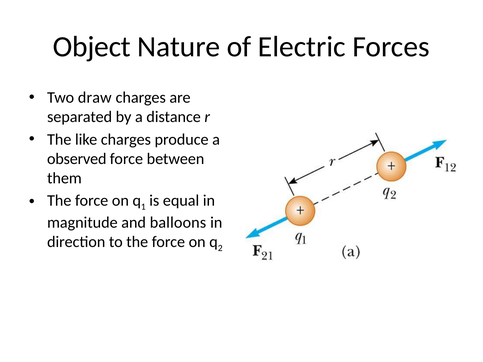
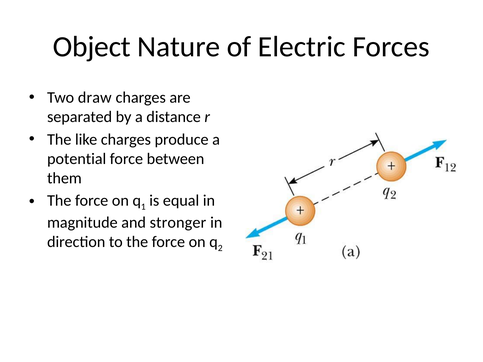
observed: observed -> potential (77, 159)
balloons: balloons -> stronger (178, 223)
